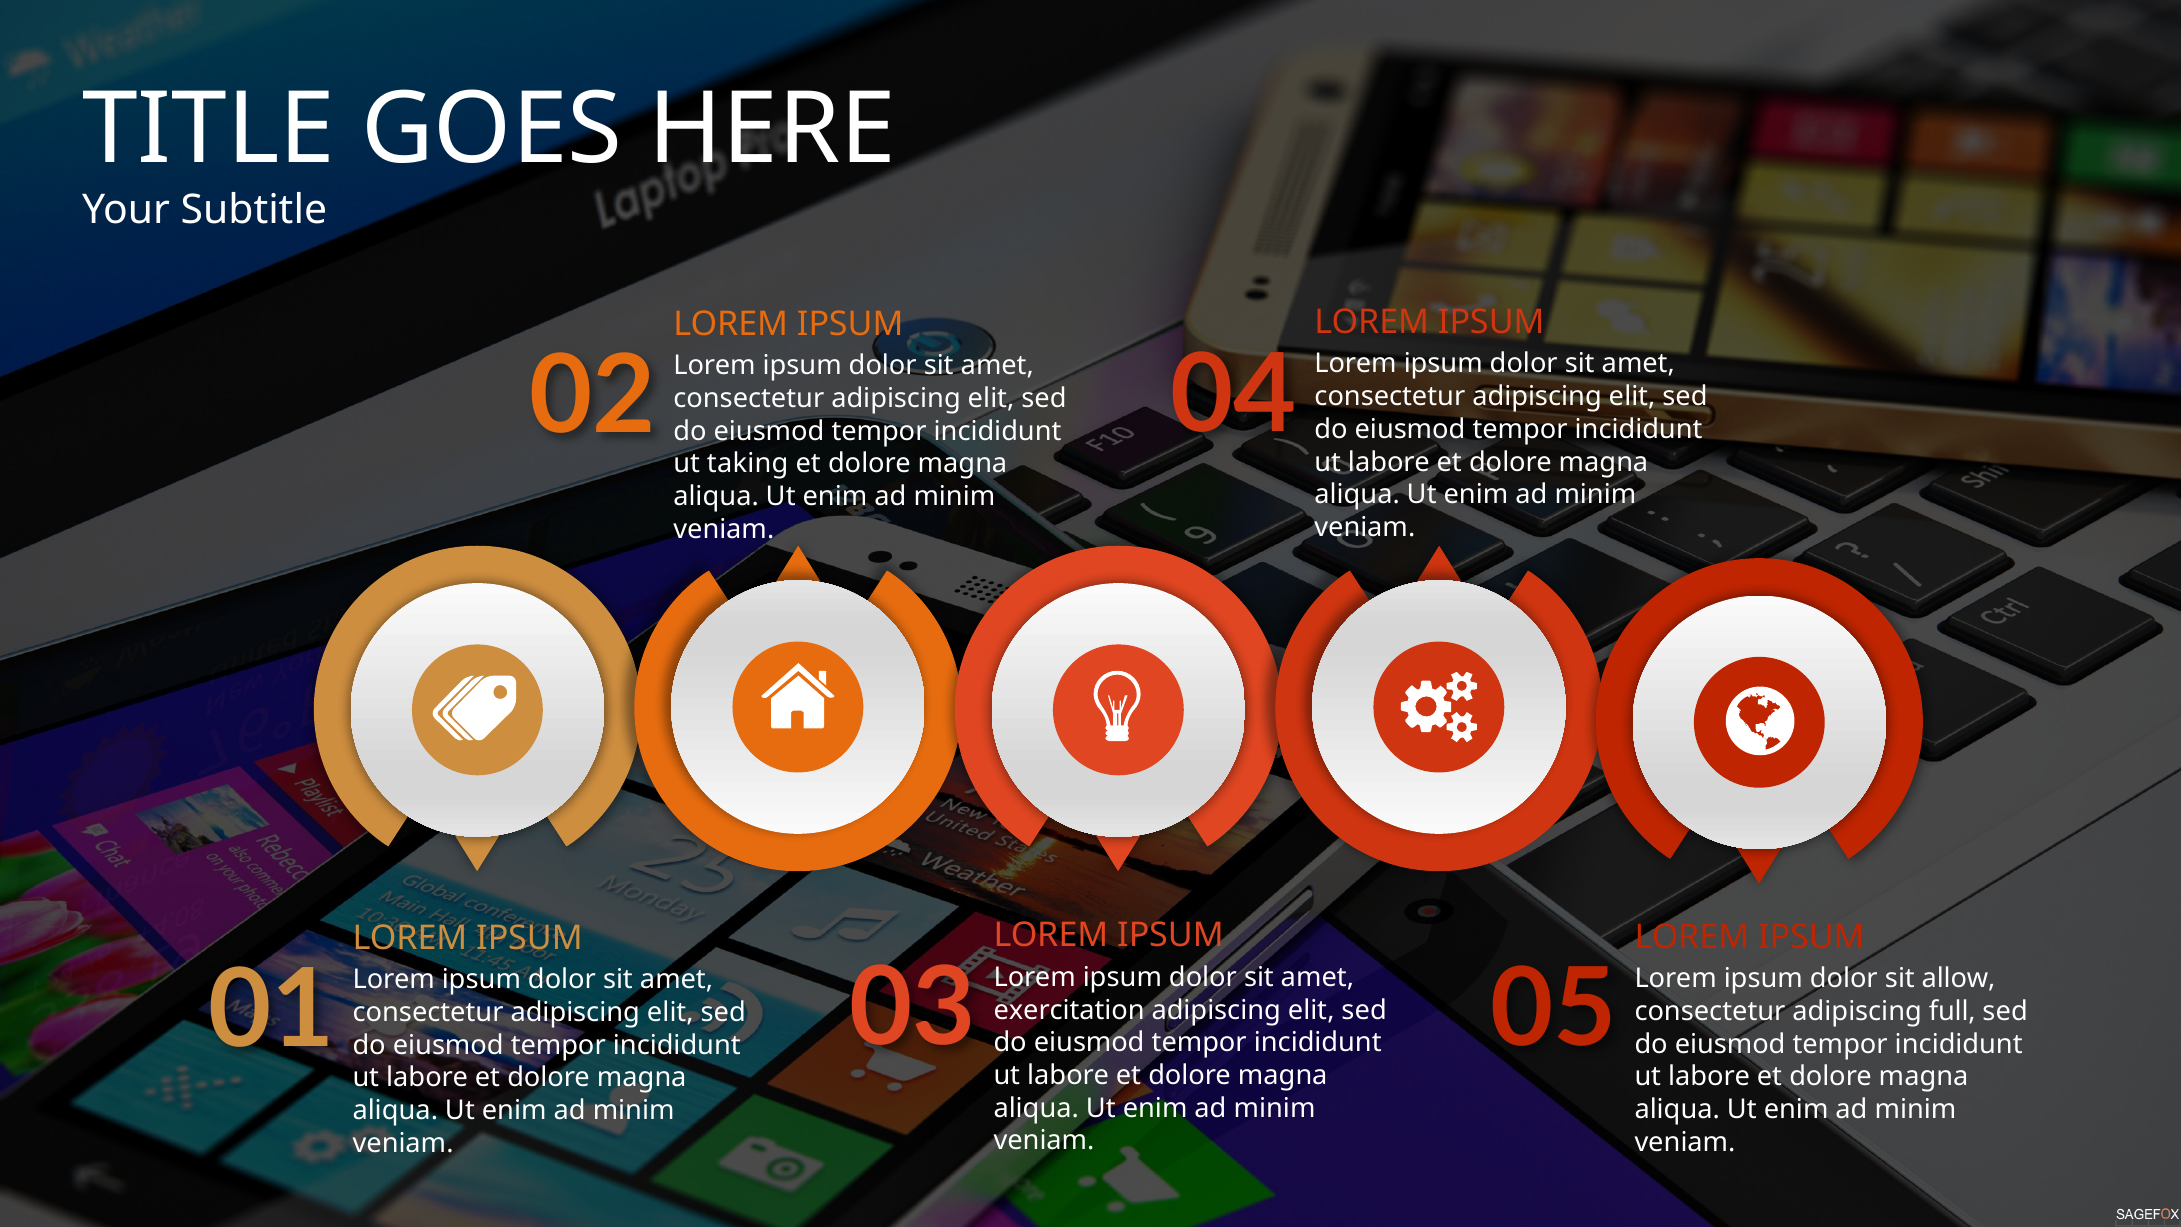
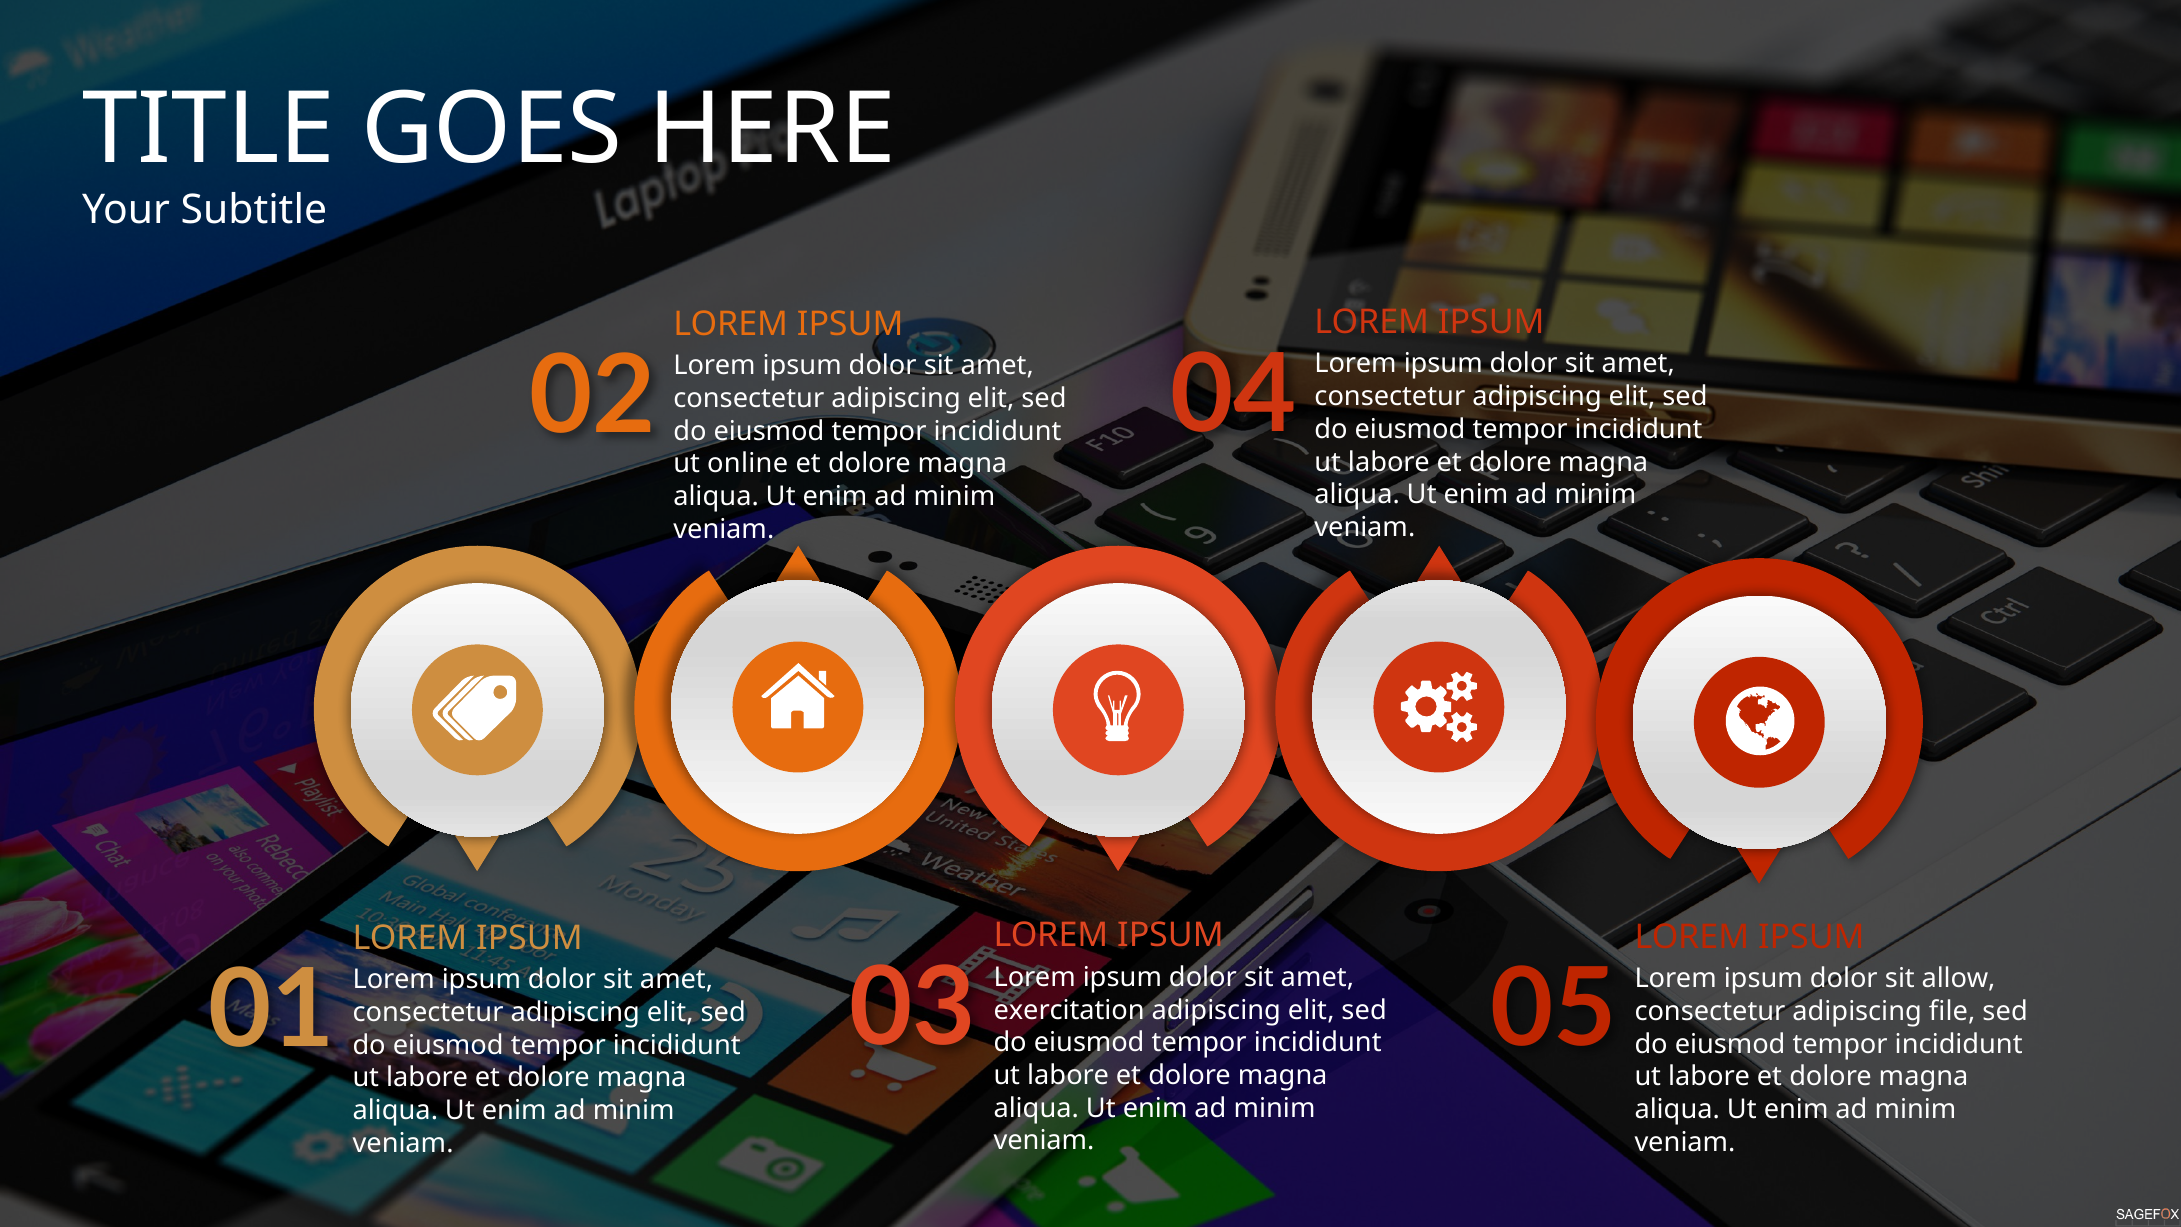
taking: taking -> online (748, 464)
full: full -> file (1952, 1011)
